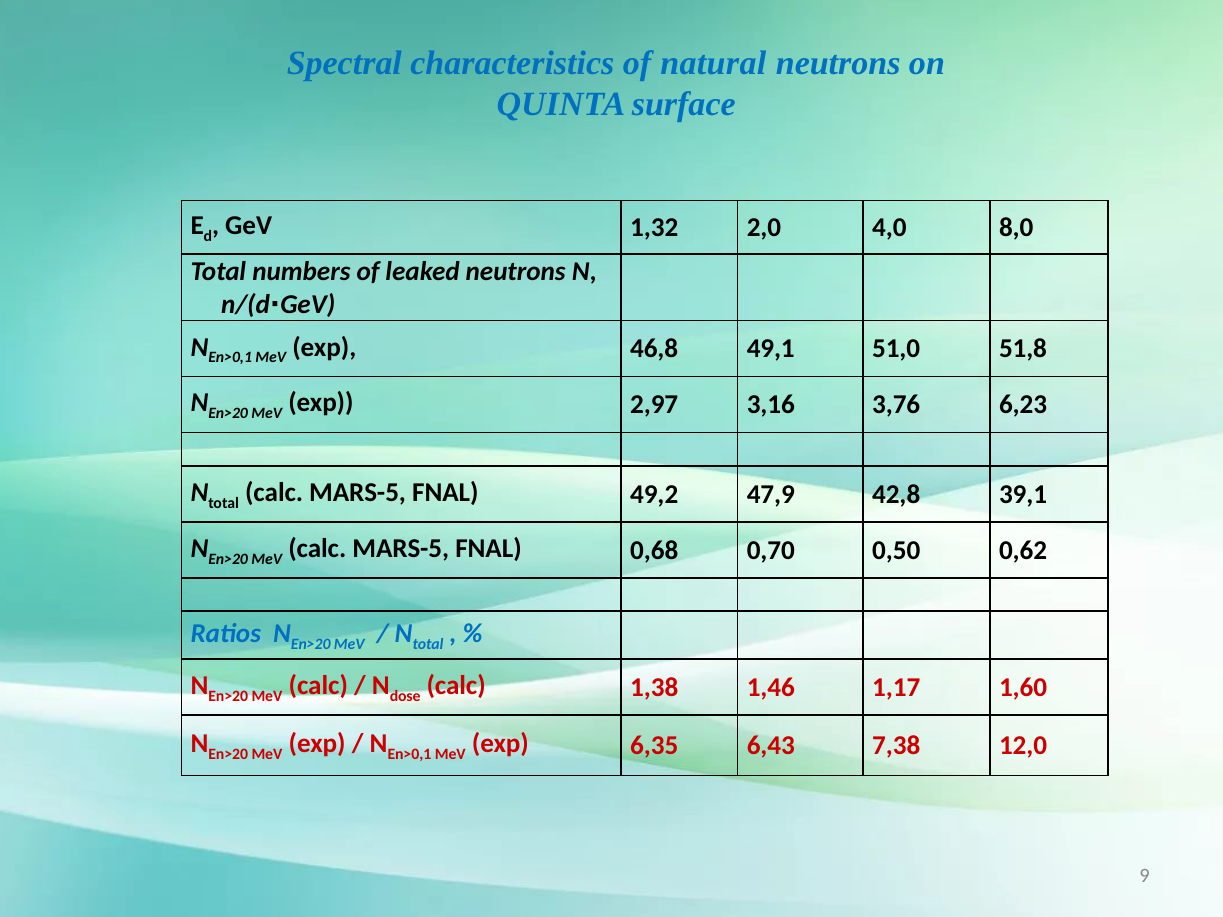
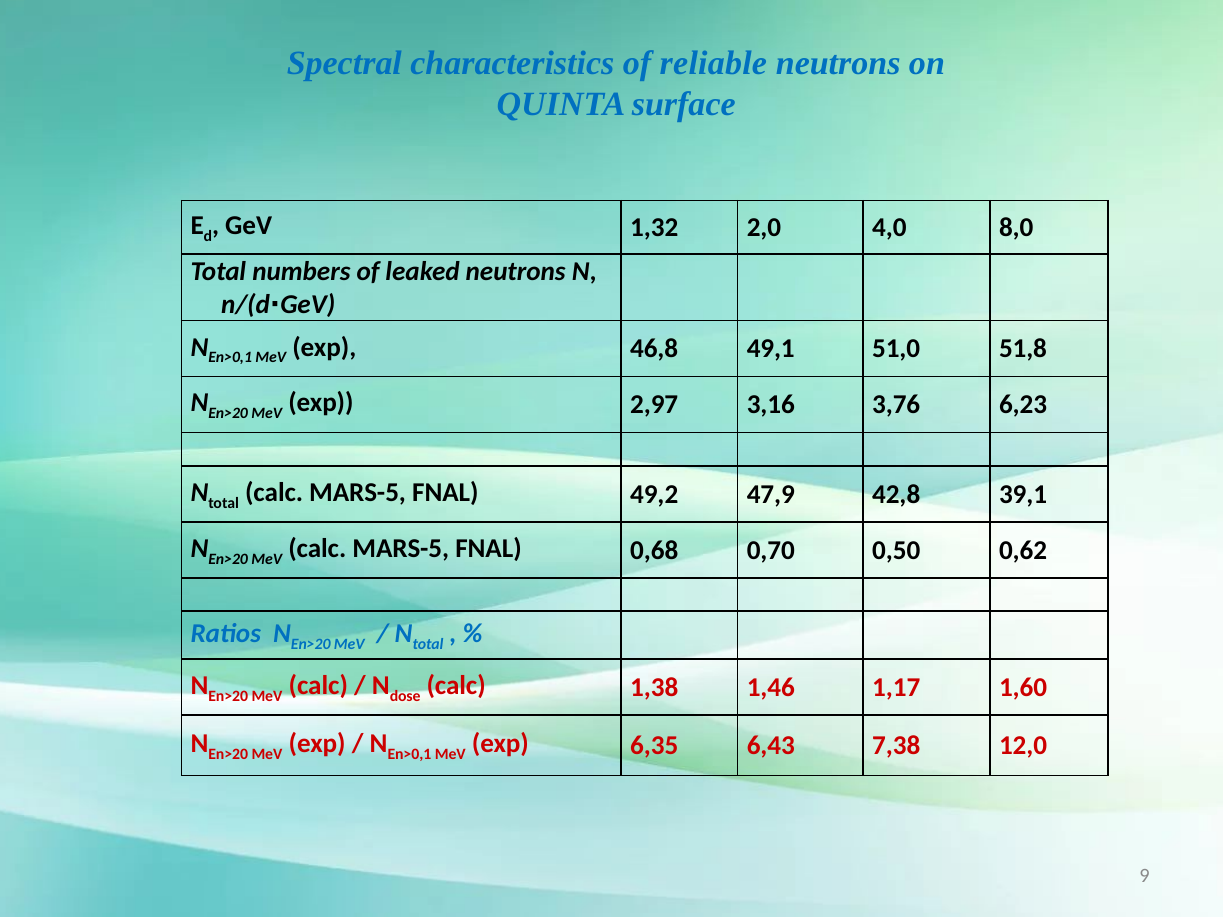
natural: natural -> reliable (713, 63)
